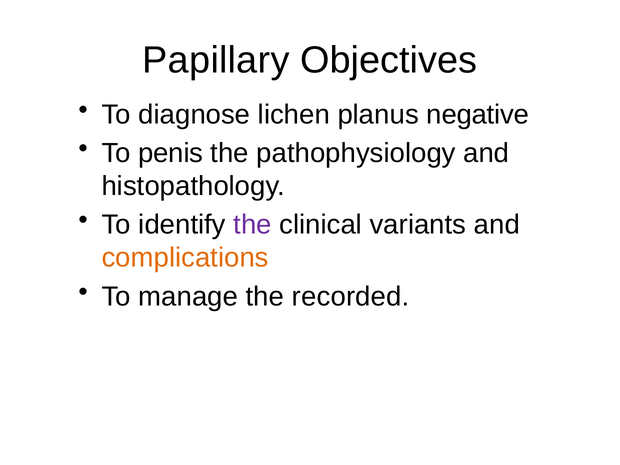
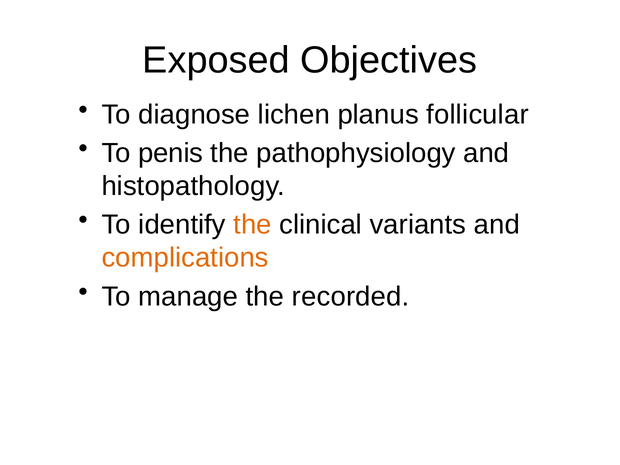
Papillary: Papillary -> Exposed (216, 60)
negative: negative -> follicular (478, 115)
the colour: purple -> orange (253, 225)
